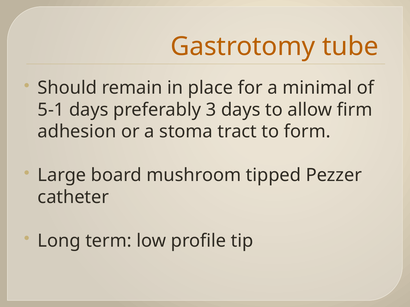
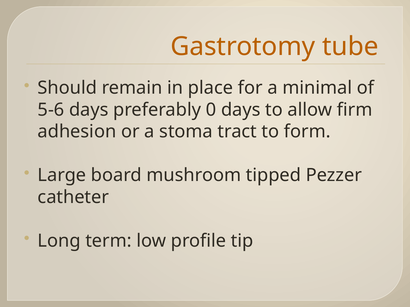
5-1: 5-1 -> 5-6 (51, 110)
3: 3 -> 0 (211, 110)
